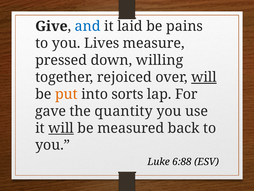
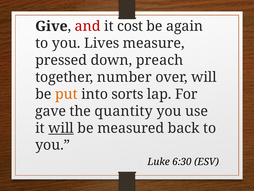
and colour: blue -> red (88, 26)
laid: laid -> cost (130, 26)
pains: pains -> again (185, 26)
willing: willing -> preach (160, 60)
rejoiced: rejoiced -> number (124, 77)
will underline: present -> none (204, 77)
6:88: 6:88 -> 6:30 (182, 161)
